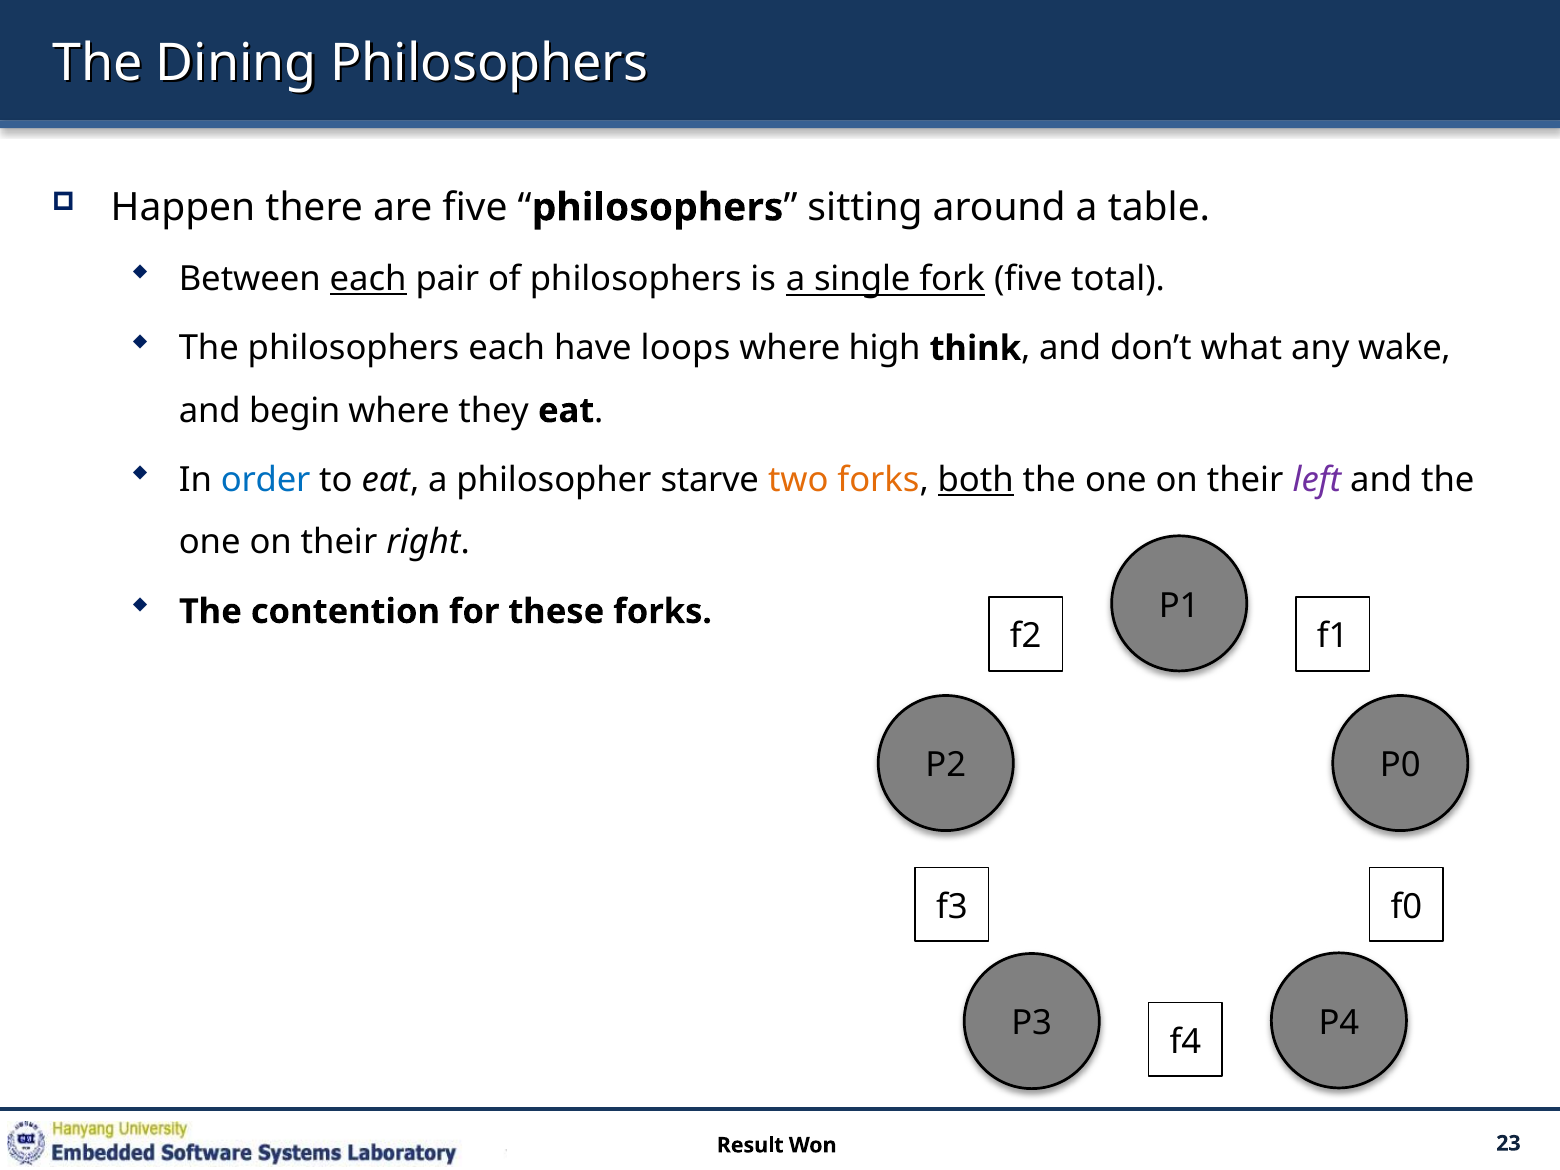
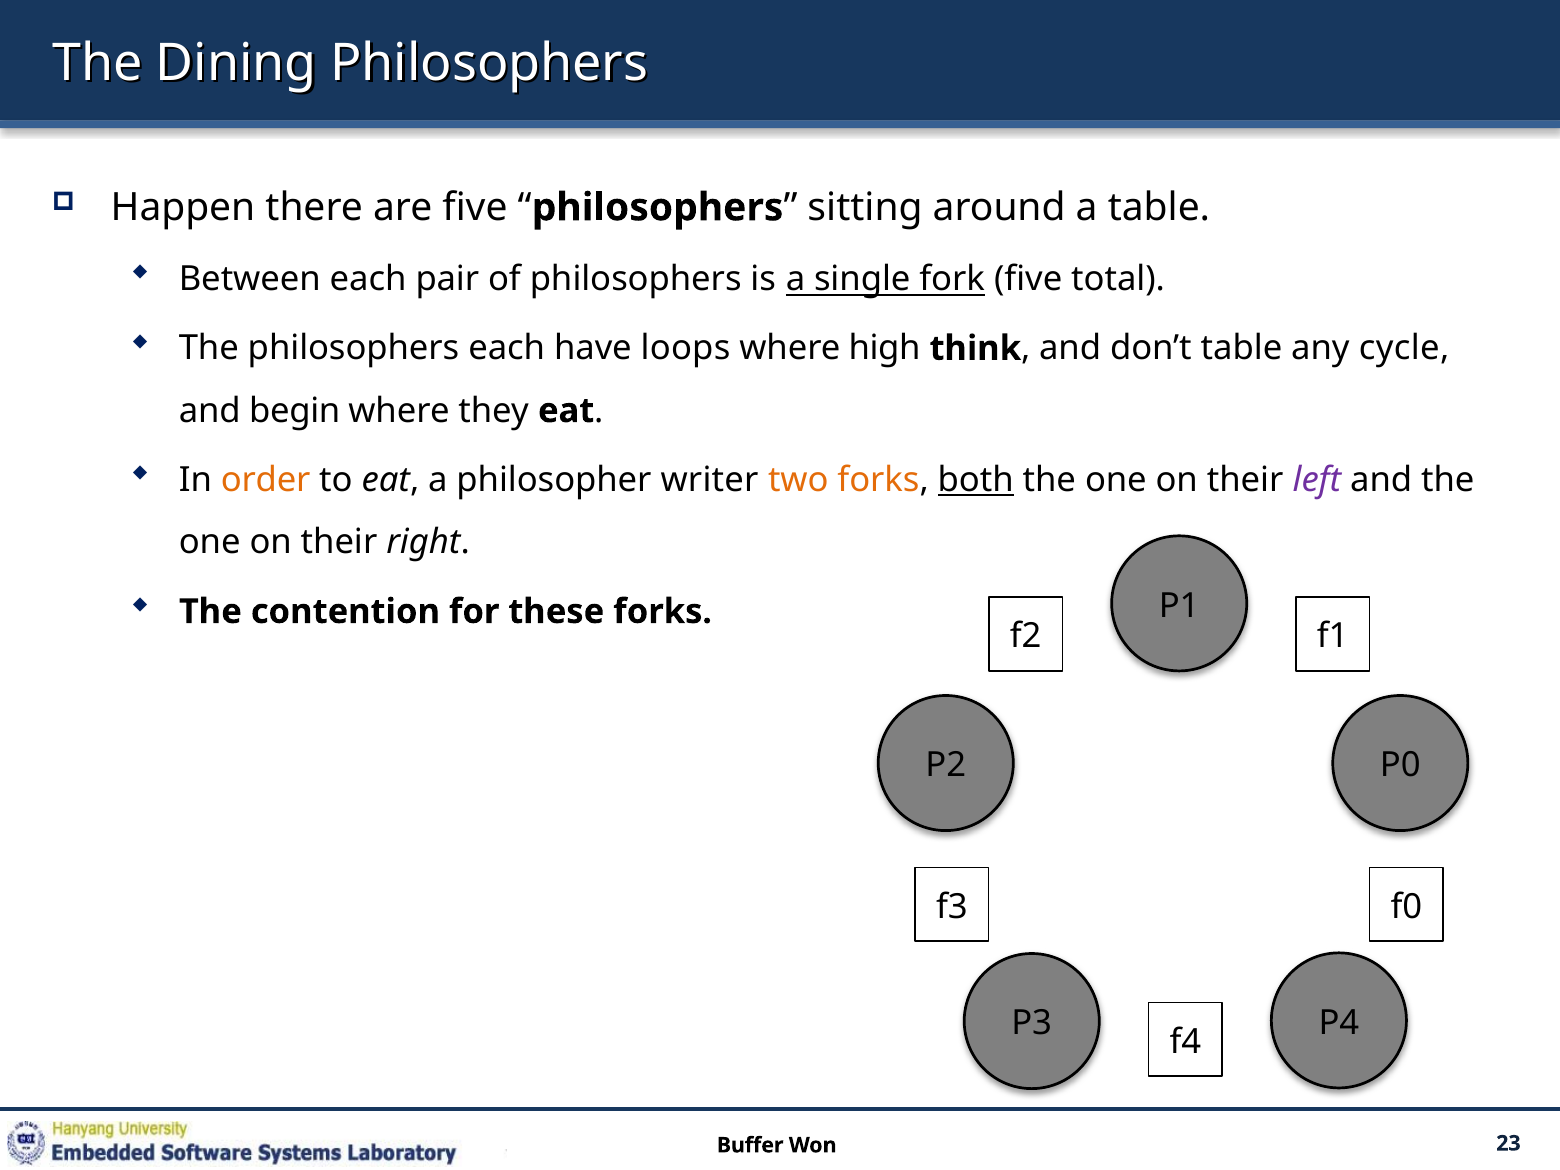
each underline: present -> none (368, 279)
don’t what: what -> table (1242, 348)
wake: wake -> cycle (1404, 348)
order colour: blue -> orange (266, 480)
starve: starve -> writer (709, 480)
Result: Result -> Buffer (750, 1145)
